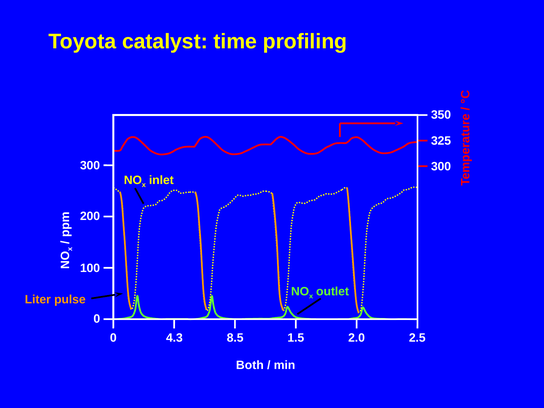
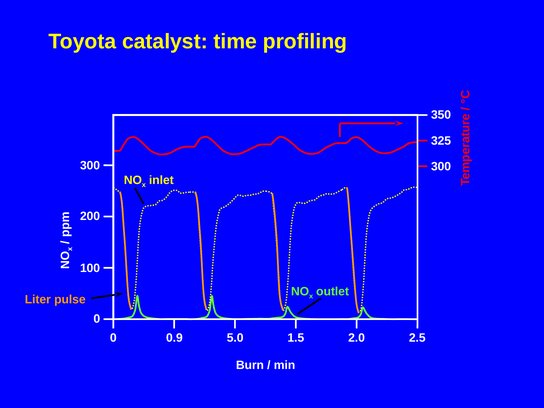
4.3: 4.3 -> 0.9 (174, 338)
8.5: 8.5 -> 5.0 (235, 338)
Both: Both -> Burn (250, 365)
